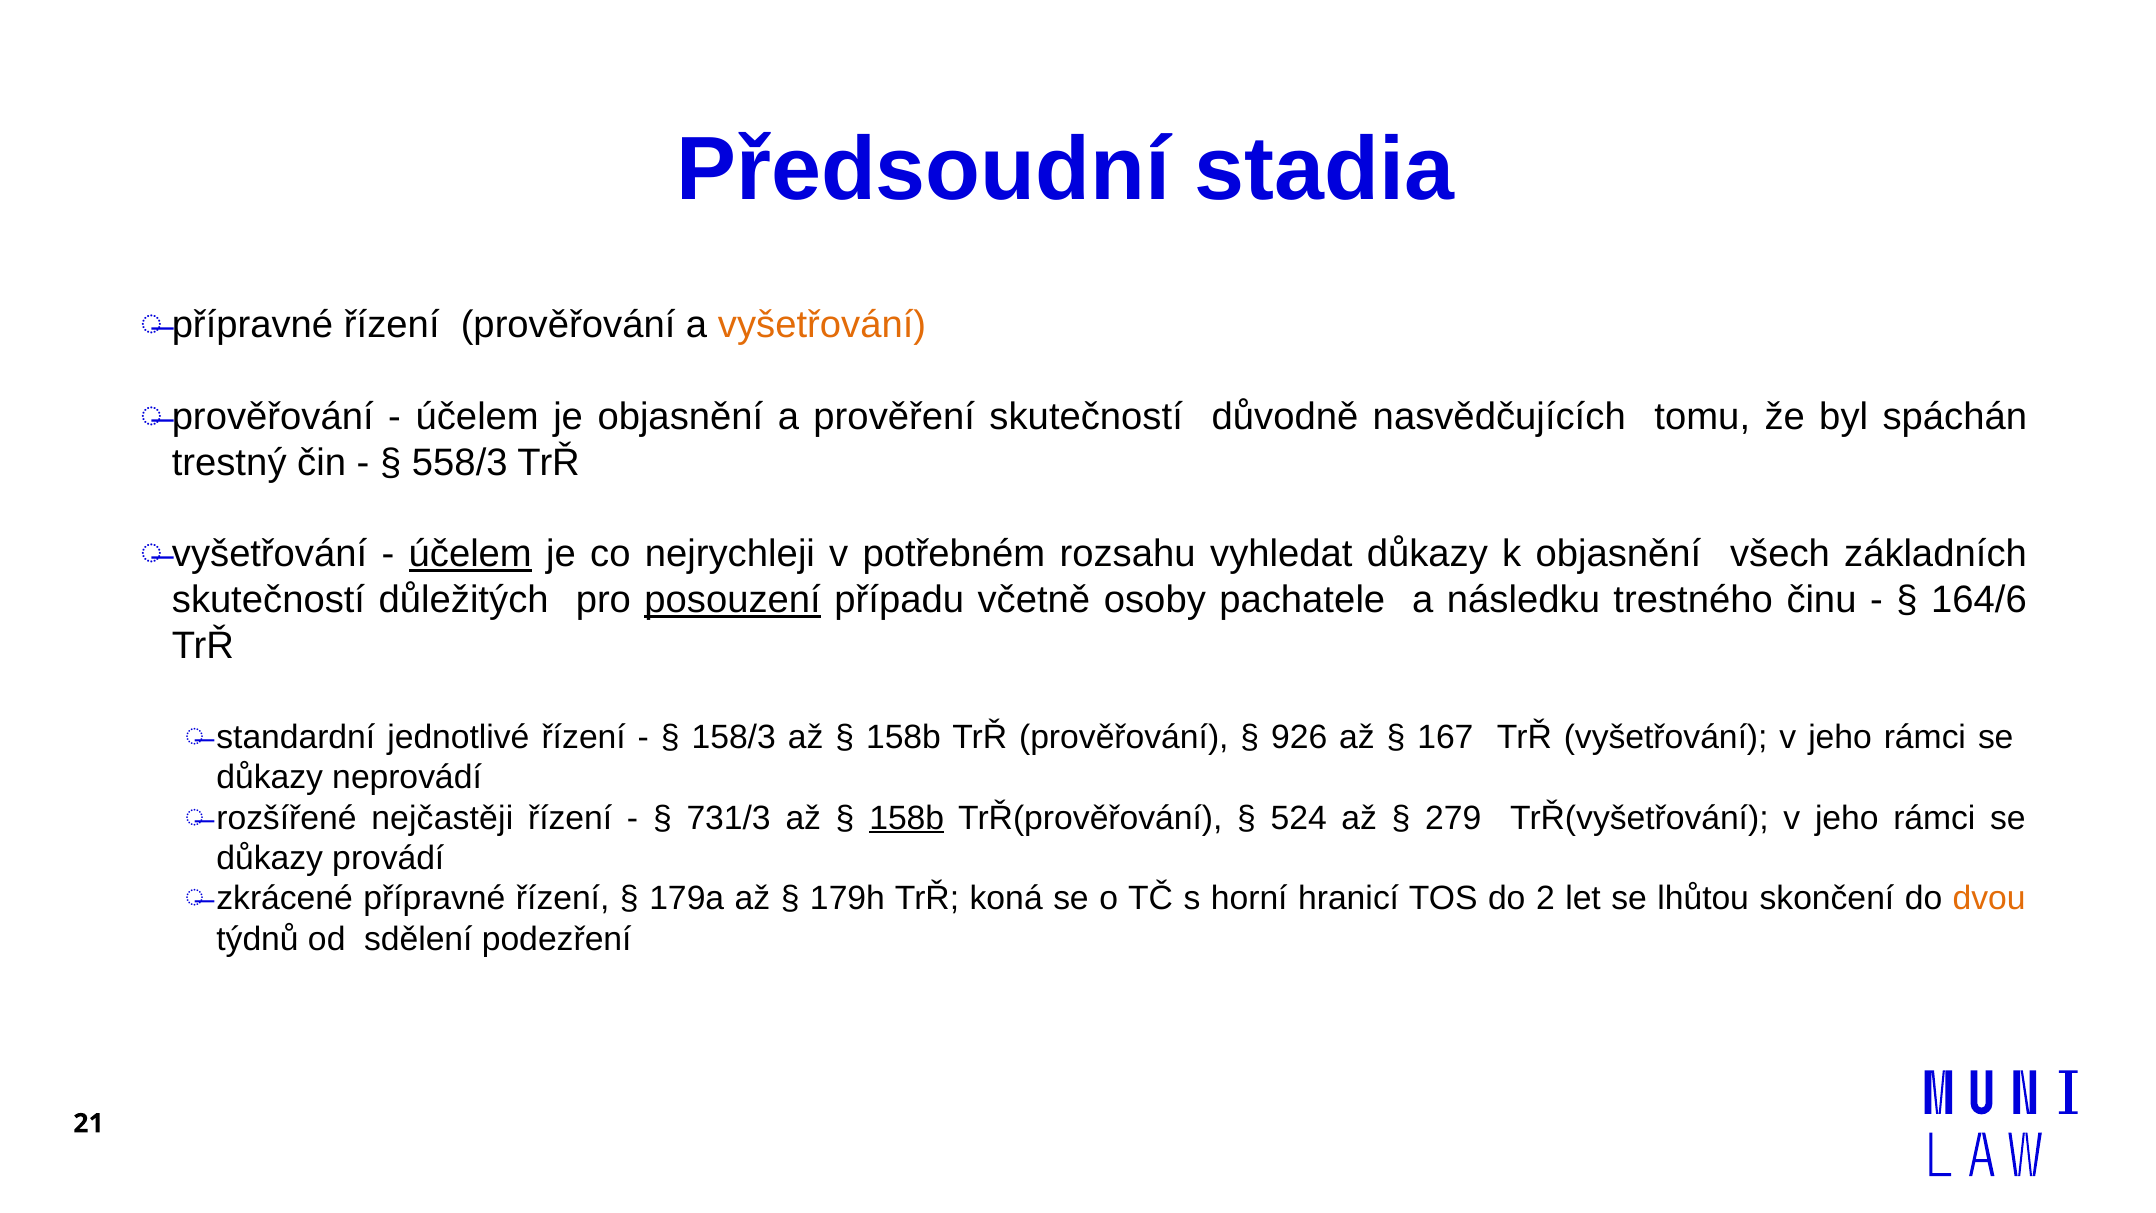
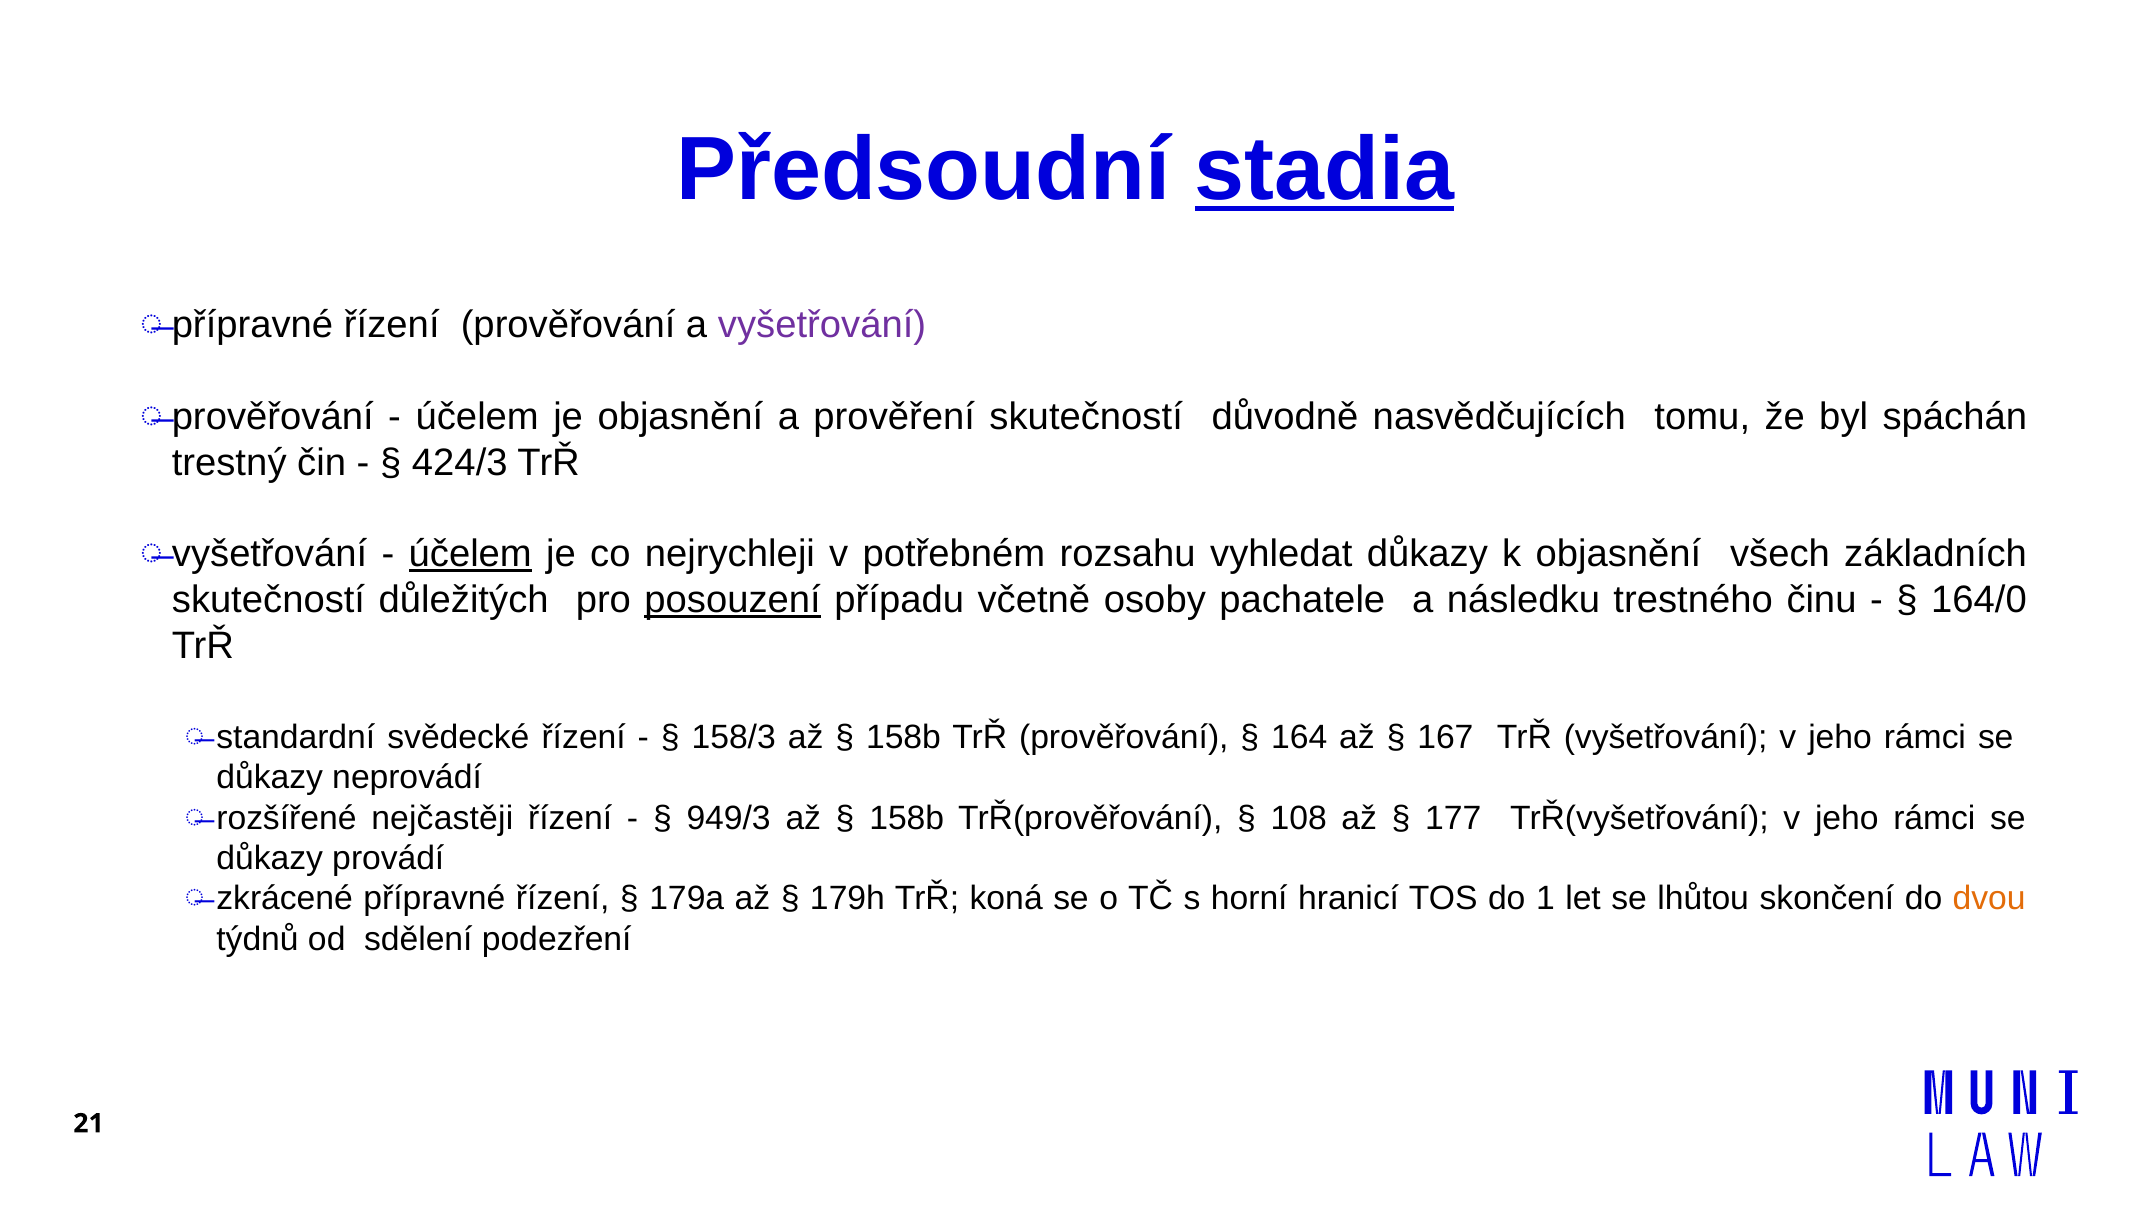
stadia underline: none -> present (1324, 170)
vyšetřování colour: orange -> purple (822, 325)
558/3: 558/3 -> 424/3 (460, 462)
164/6: 164/6 -> 164/0 (1979, 600)
jednotlivé: jednotlivé -> svědecké (458, 737)
926: 926 -> 164 (1299, 737)
731/3: 731/3 -> 949/3 (729, 818)
158b underline: present -> none (907, 818)
524: 524 -> 108 (1299, 818)
279: 279 -> 177 (1453, 818)
2: 2 -> 1 (1546, 899)
